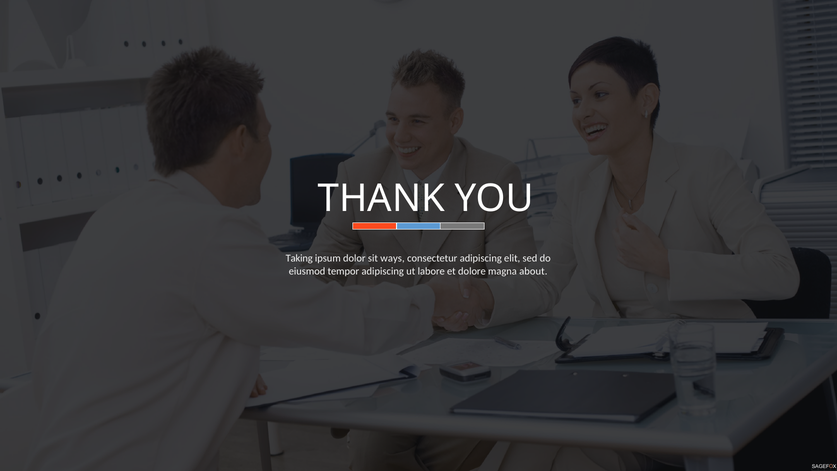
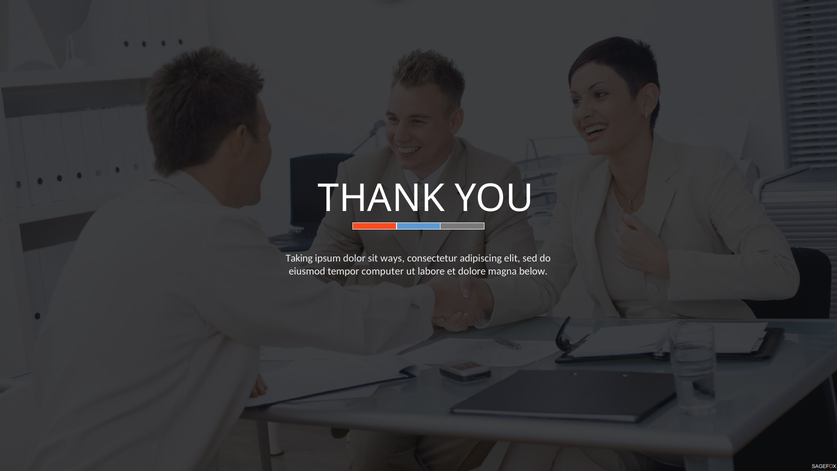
tempor adipiscing: adipiscing -> computer (383, 271)
about: about -> below (533, 271)
